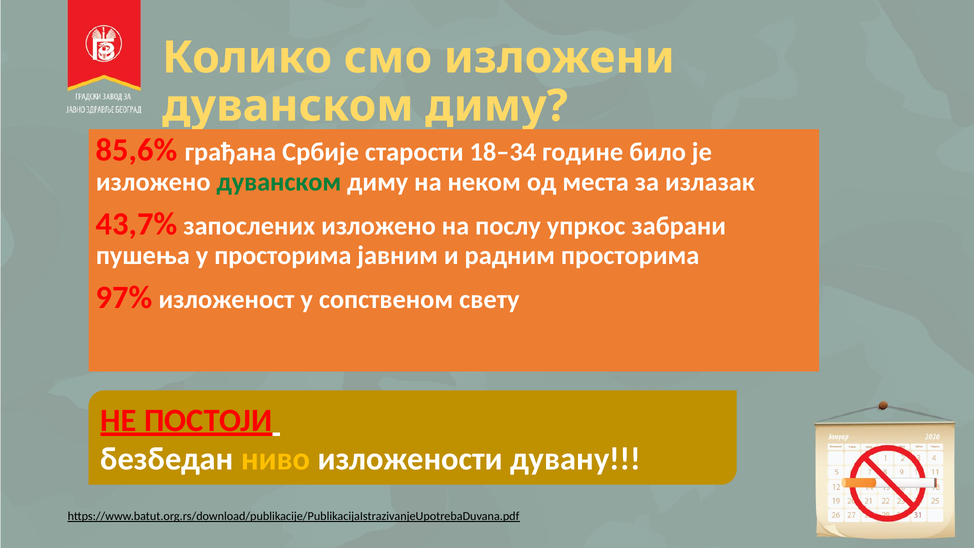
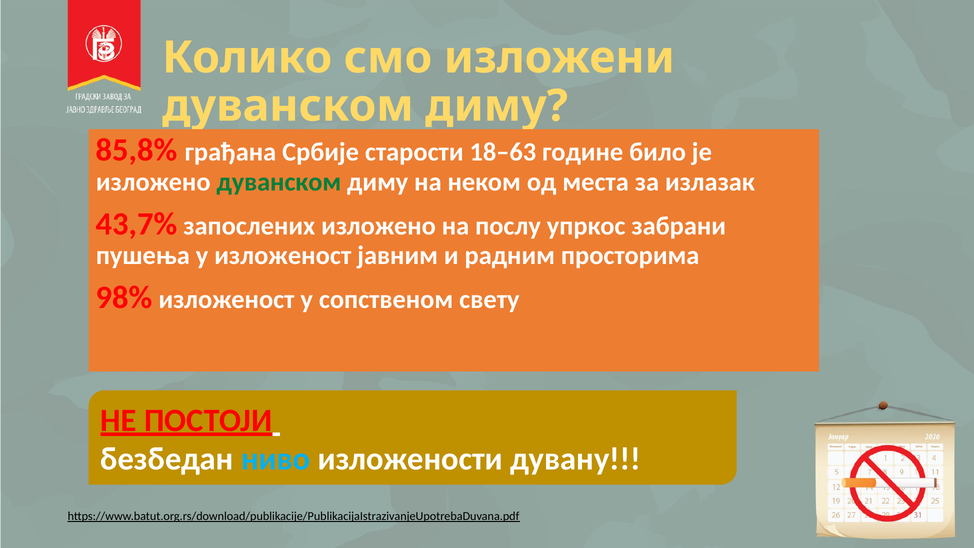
85,6%: 85,6% -> 85,8% (137, 150)
18–34: 18–34 -> 18–63 (503, 152)
у просторима: просторима -> изложеност (283, 256)
97%: 97% -> 98% (124, 298)
ниво colour: yellow -> light blue (276, 459)
